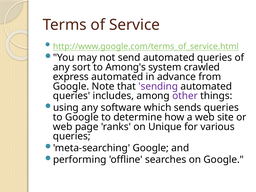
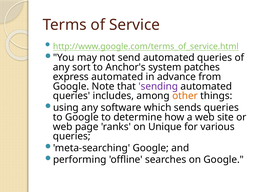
Among's: Among's -> Anchor's (126, 67)
crawled: crawled -> patches (202, 67)
other colour: purple -> orange (185, 96)
